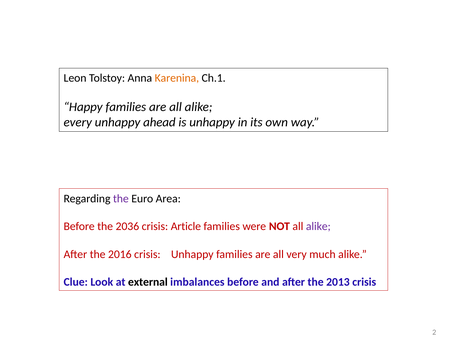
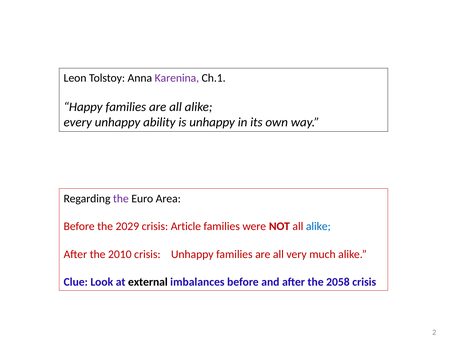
Karenina colour: orange -> purple (177, 78)
ahead: ahead -> ability (159, 122)
2036: 2036 -> 2029 (127, 226)
alike colour: purple -> blue (318, 226)
2016: 2016 -> 2010 (120, 254)
2013: 2013 -> 2058 (338, 282)
